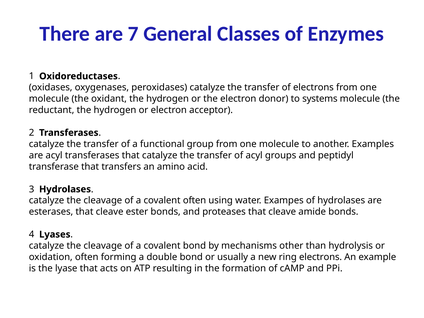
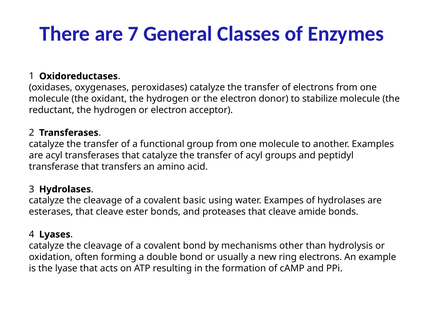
systems: systems -> stabilize (320, 99)
covalent often: often -> basic (194, 201)
